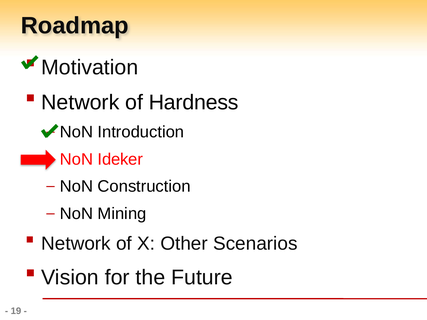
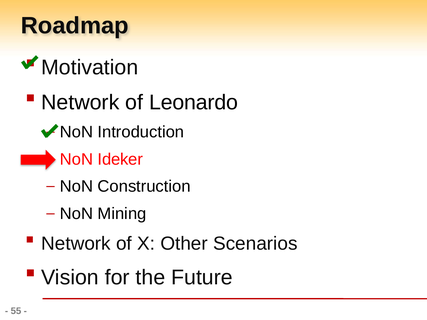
Hardness: Hardness -> Leonardo (194, 102)
19: 19 -> 55 (16, 311)
